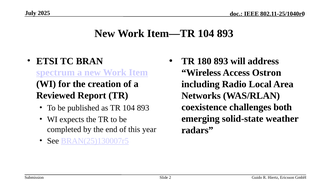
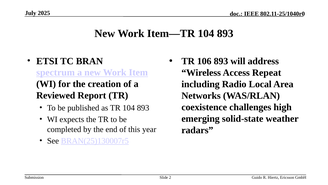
180: 180 -> 106 (204, 61)
Ostron: Ostron -> Repeat (267, 72)
both: both -> high (283, 107)
